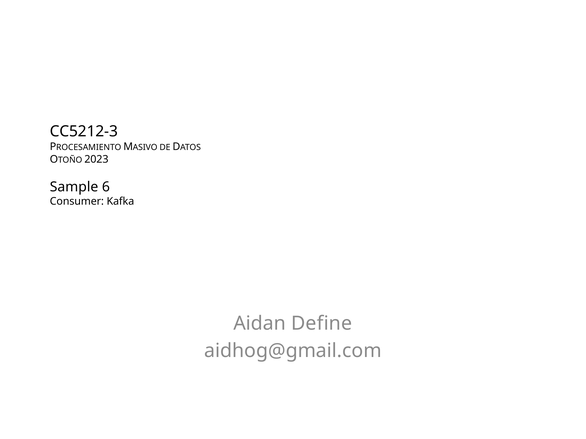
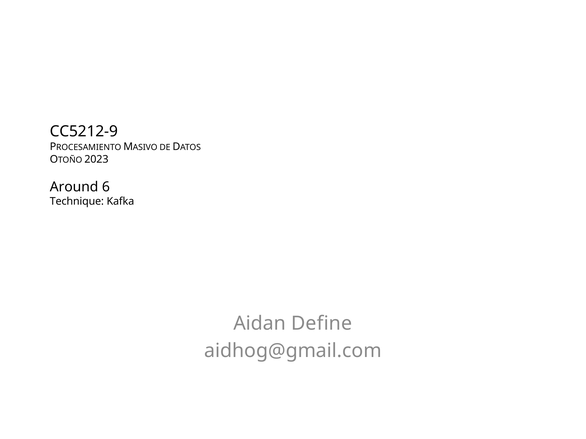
CC5212-3: CC5212-3 -> CC5212-9 (84, 132)
Sample: Sample -> Around (74, 187)
Consumer: Consumer -> Technique (77, 202)
